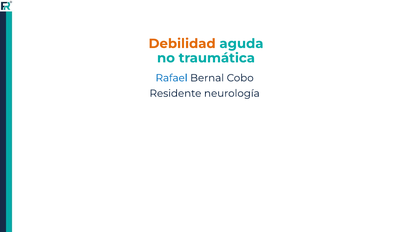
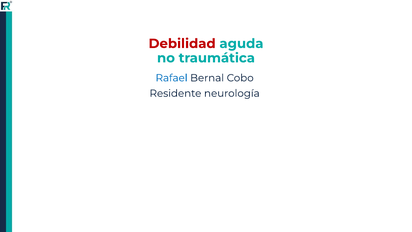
Debilidad colour: orange -> red (182, 44)
